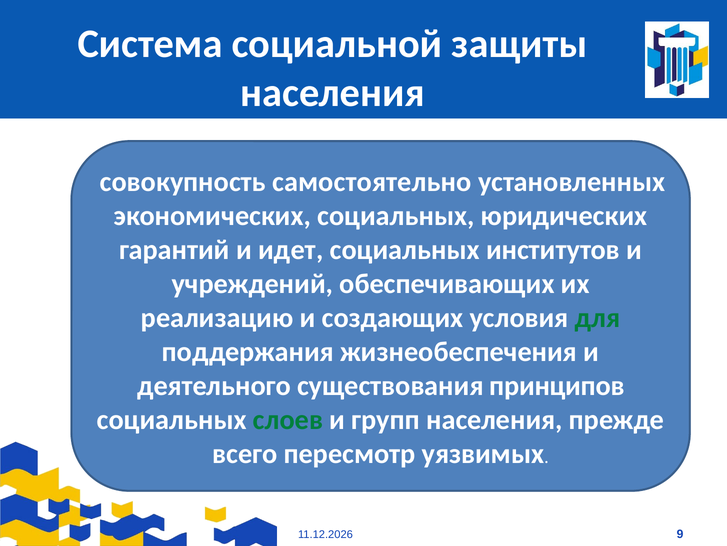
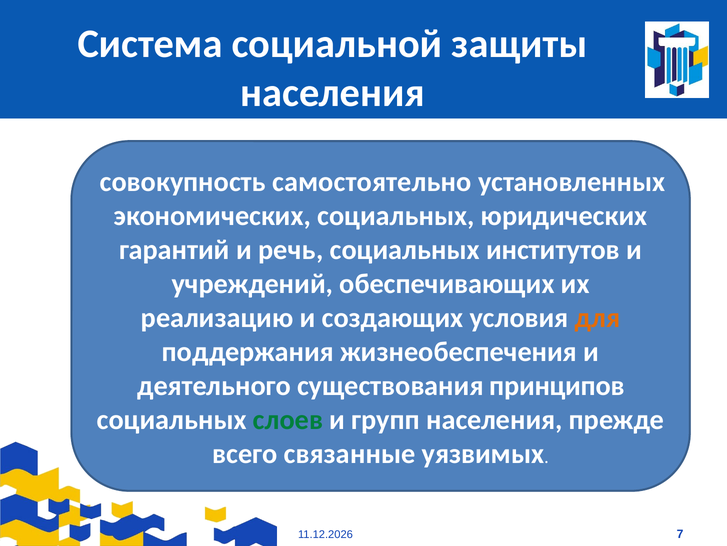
идет: идет -> речь (291, 250)
для colour: green -> orange (598, 318)
пересмотр: пересмотр -> связанные (350, 453)
9: 9 -> 7 (680, 534)
